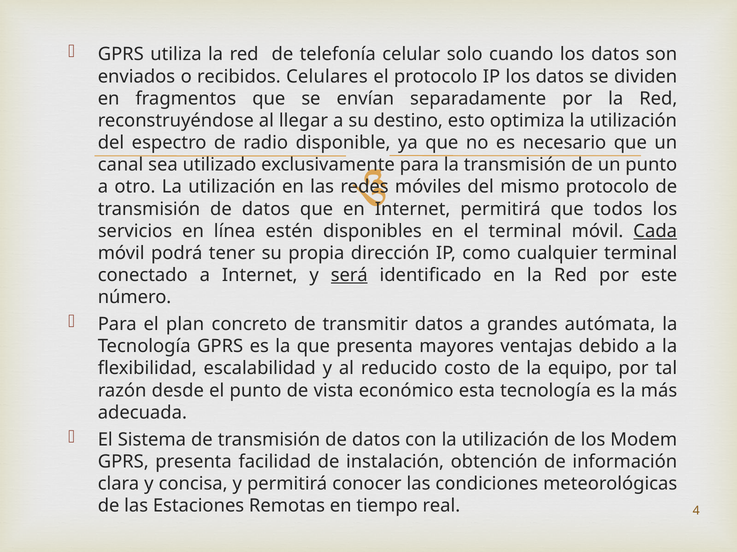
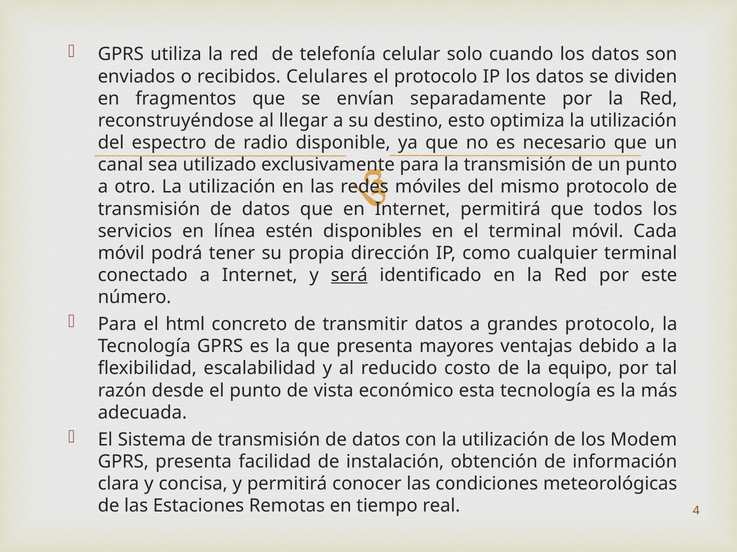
Cada underline: present -> none (655, 231)
plan: plan -> html (185, 325)
grandes autómata: autómata -> protocolo (610, 325)
